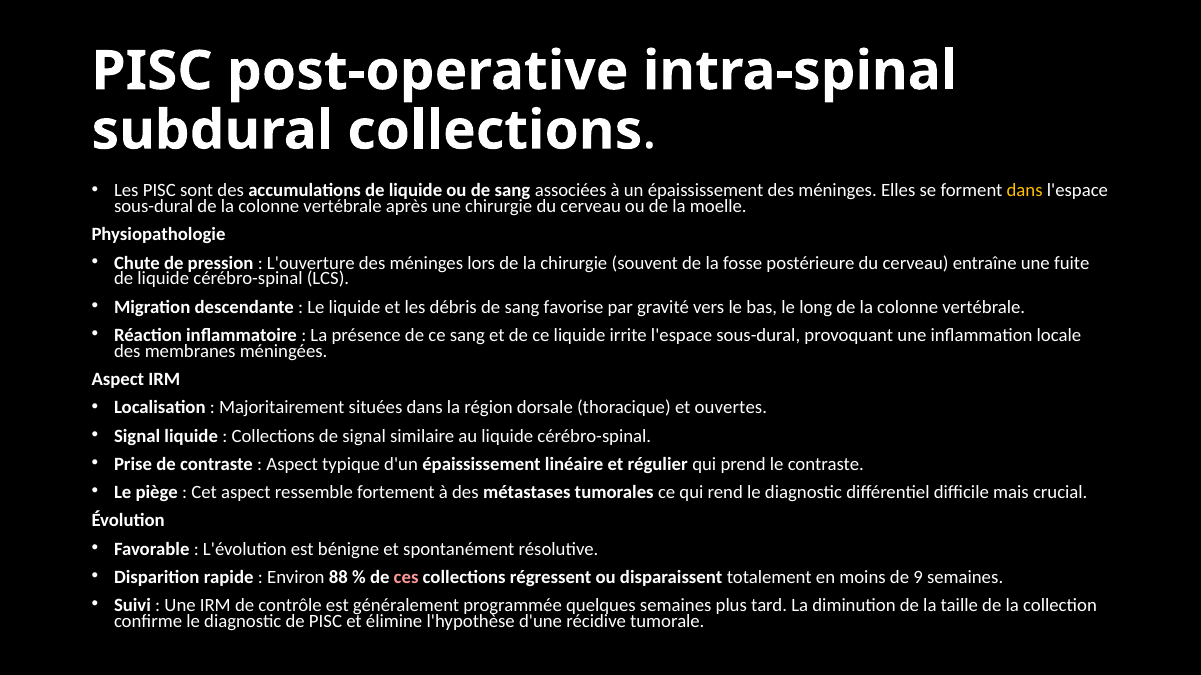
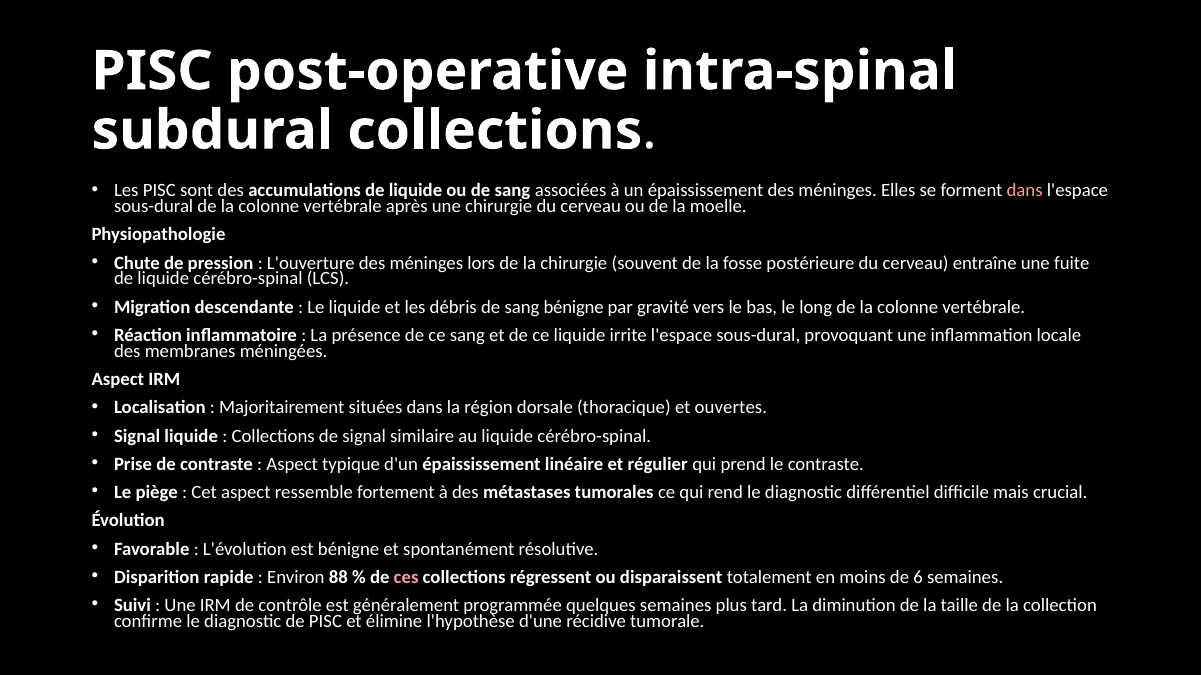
dans colour: yellow -> pink (1025, 191)
sang favorise: favorise -> bénigne (574, 307)
9: 9 -> 6 (918, 578)
